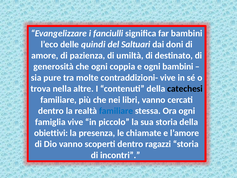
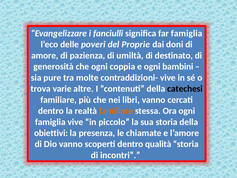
far bambini: bambini -> famiglia (187, 33)
quindi: quindi -> poveri (93, 44)
Saltuari: Saltuari -> Proprie (136, 44)
nella: nella -> varie (62, 89)
familiare colour: blue -> orange (116, 111)
ragazzi: ragazzi -> qualità (158, 144)
